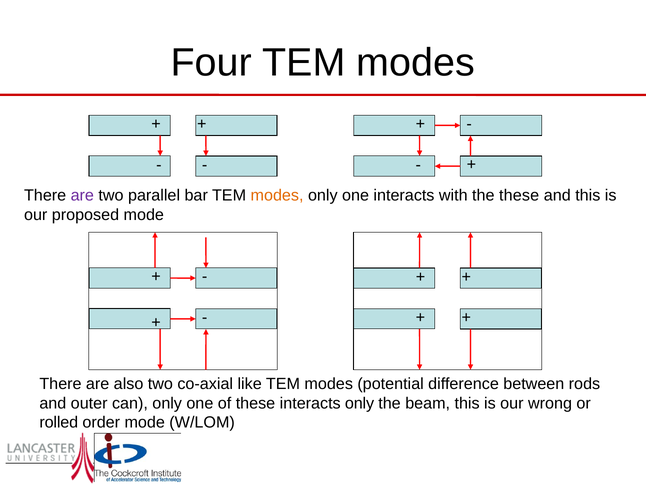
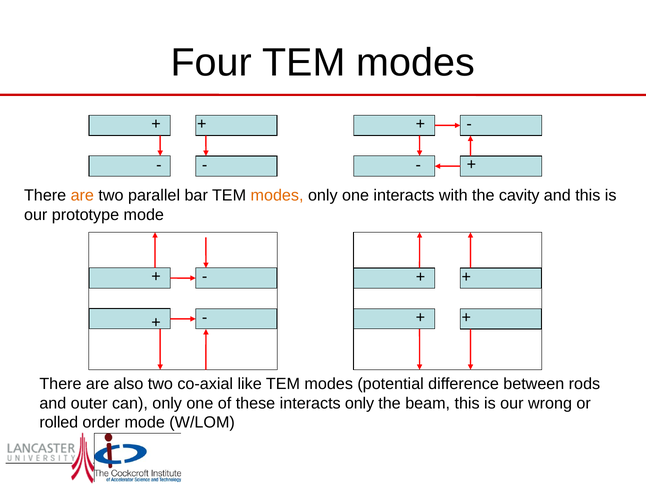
are colour: purple -> orange (82, 195)
the these: these -> cavity (519, 195)
proposed: proposed -> prototype (85, 215)
